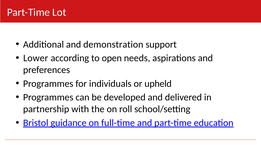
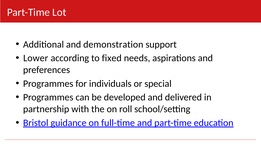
open: open -> fixed (112, 58)
upheld: upheld -> special (158, 83)
